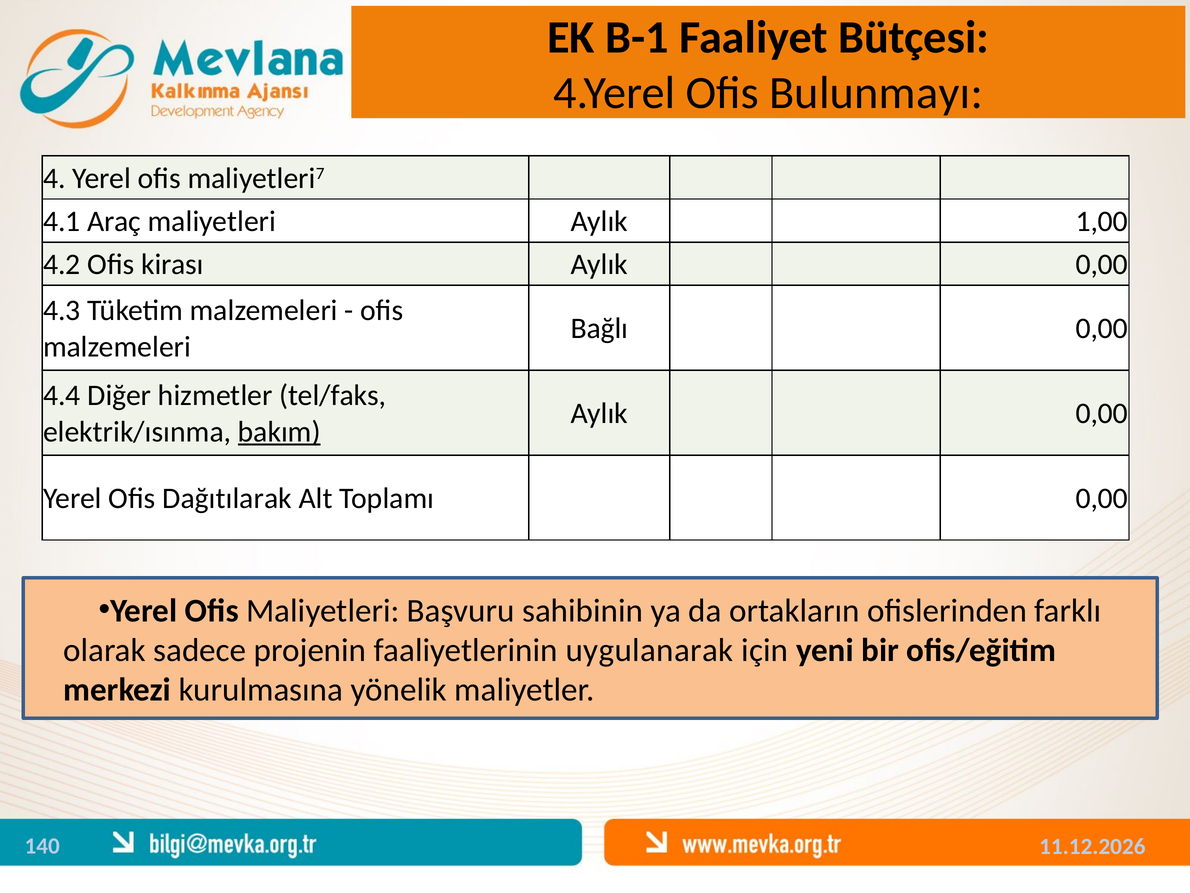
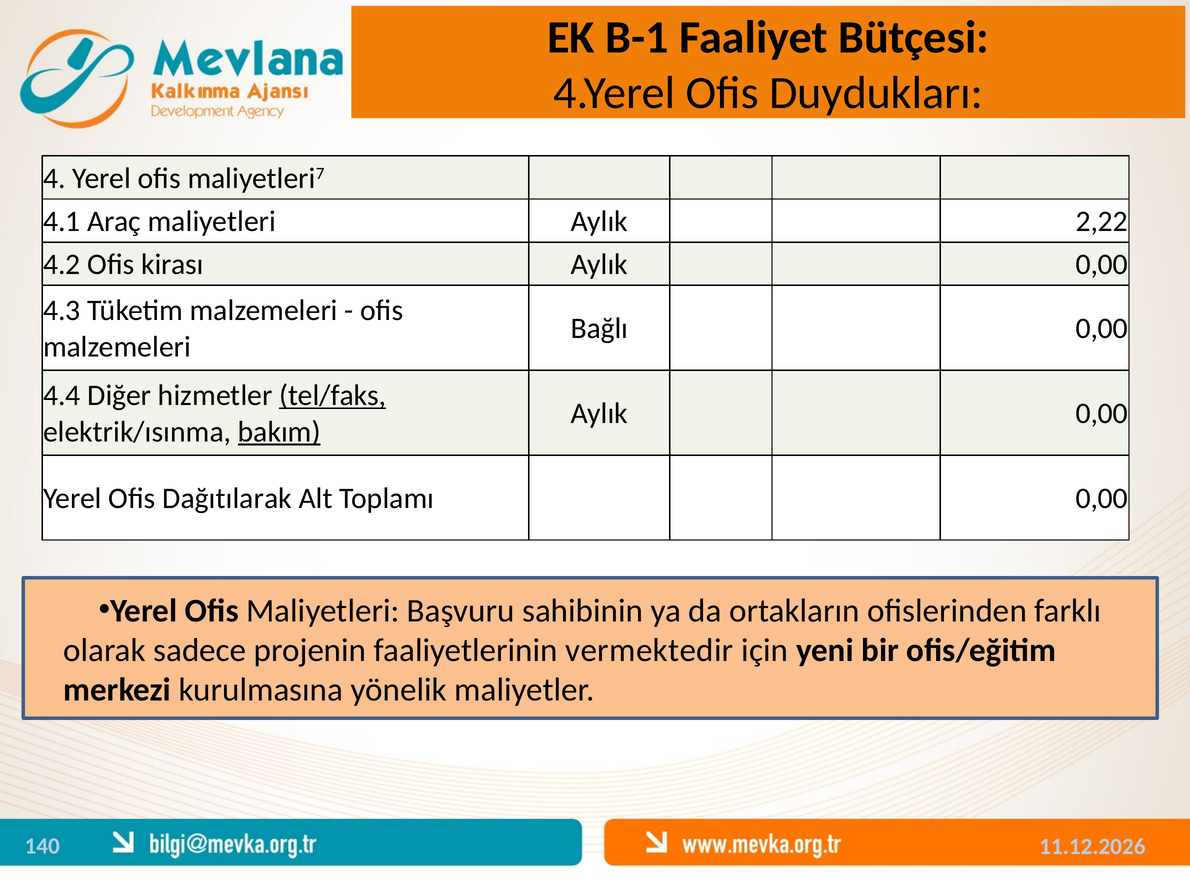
Bulunmayı: Bulunmayı -> Duydukları (876, 93)
1,00: 1,00 -> 2,22 (1102, 221)
tel/faks underline: none -> present (333, 395)
uygulanarak: uygulanarak -> vermektedir (649, 650)
